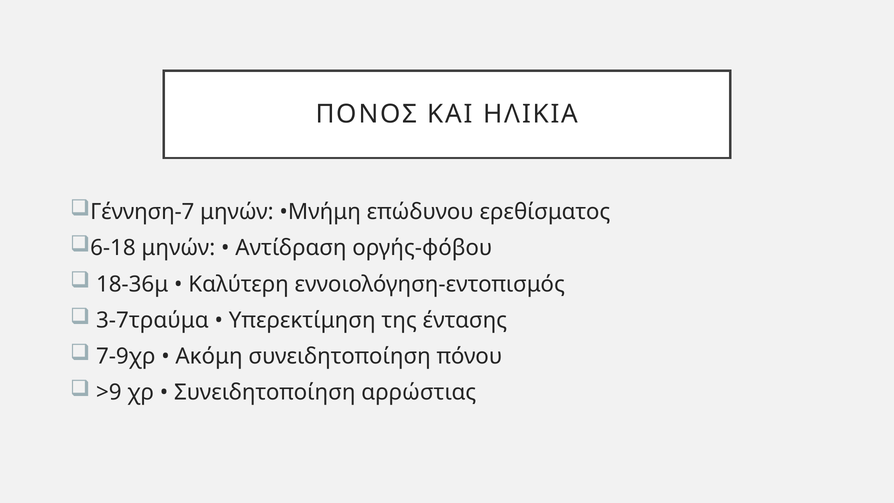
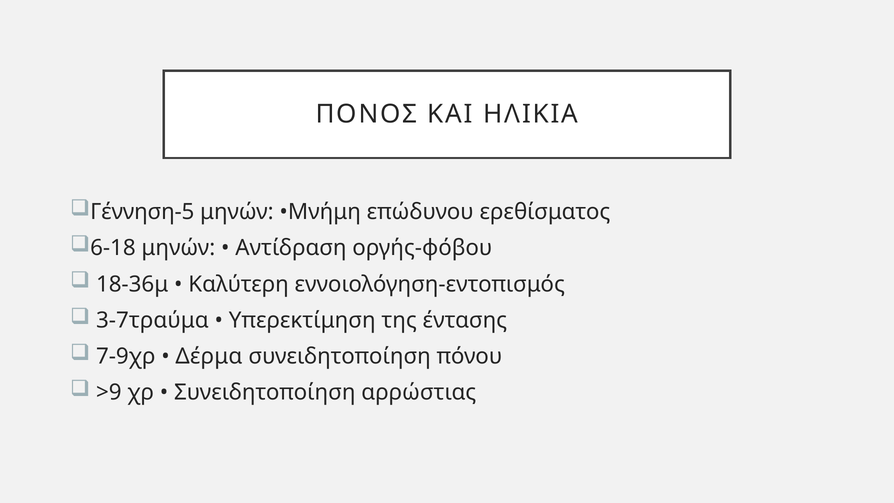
Γέννηση-7: Γέννηση-7 -> Γέννηση-5 (142, 212)
Ακόμη: Ακόμη -> Δέρμα (209, 356)
